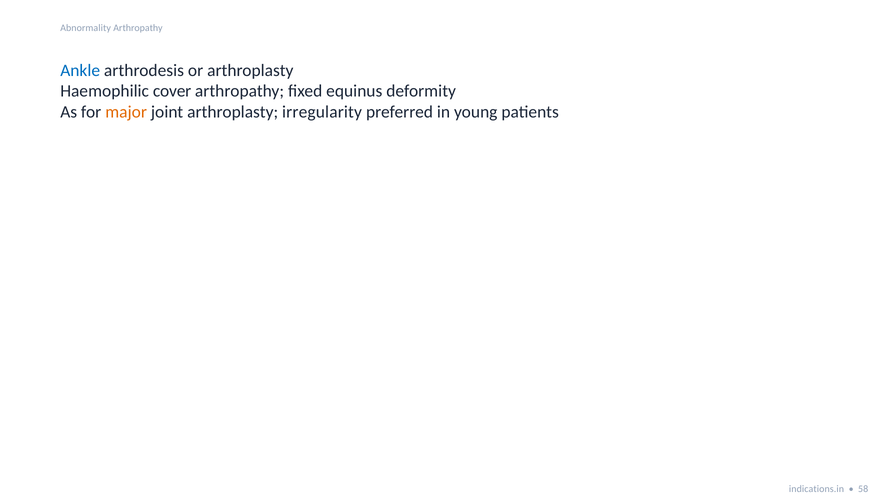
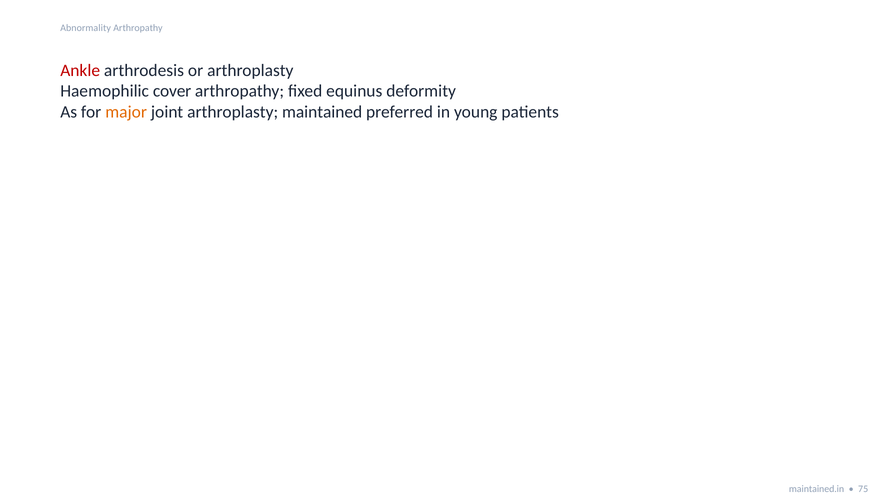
Ankle colour: blue -> red (80, 70)
irregularity: irregularity -> maintained (322, 112)
indications.in: indications.in -> maintained.in (817, 489)
58: 58 -> 75 (863, 489)
